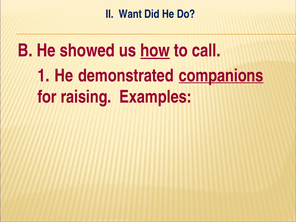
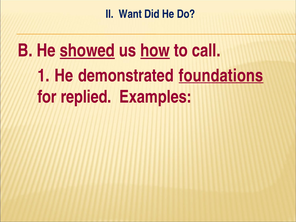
showed underline: none -> present (87, 51)
companions: companions -> foundations (221, 76)
raising: raising -> replied (86, 97)
